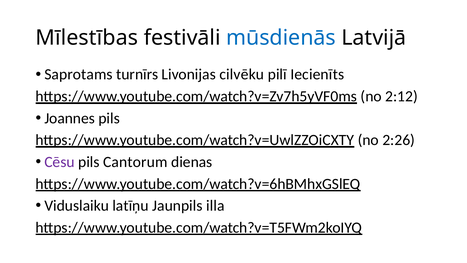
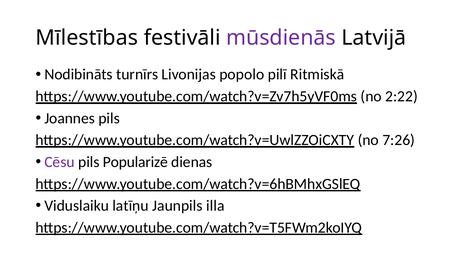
mūsdienās colour: blue -> purple (281, 38)
Saprotams: Saprotams -> Nodibināts (79, 74)
cilvēku: cilvēku -> popolo (242, 74)
Iecienīts: Iecienīts -> Ritmiskā (317, 74)
2:12: 2:12 -> 2:22 (402, 96)
2:26: 2:26 -> 7:26 (399, 140)
Cantorum: Cantorum -> Popularizē (135, 162)
